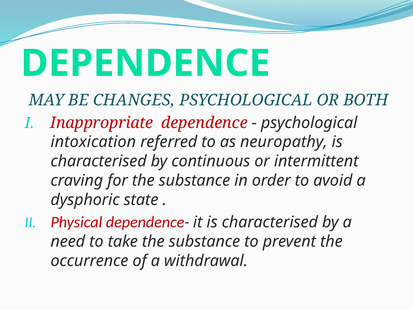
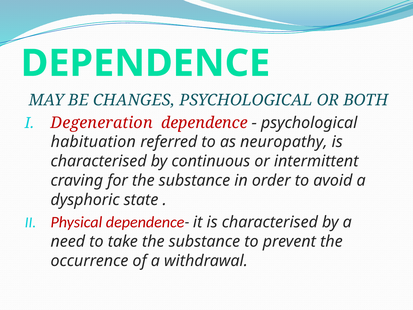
Inappropriate: Inappropriate -> Degeneration (102, 123)
intoxication: intoxication -> habituation (93, 142)
